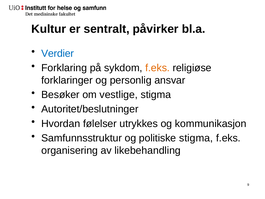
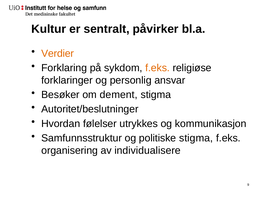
Verdier colour: blue -> orange (58, 53)
vestlige: vestlige -> dement (119, 95)
likebehandling: likebehandling -> individualisere (148, 150)
